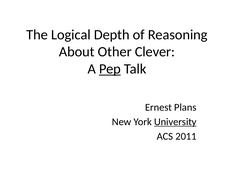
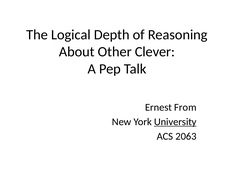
Pep underline: present -> none (110, 69)
Plans: Plans -> From (185, 108)
2011: 2011 -> 2063 (186, 137)
